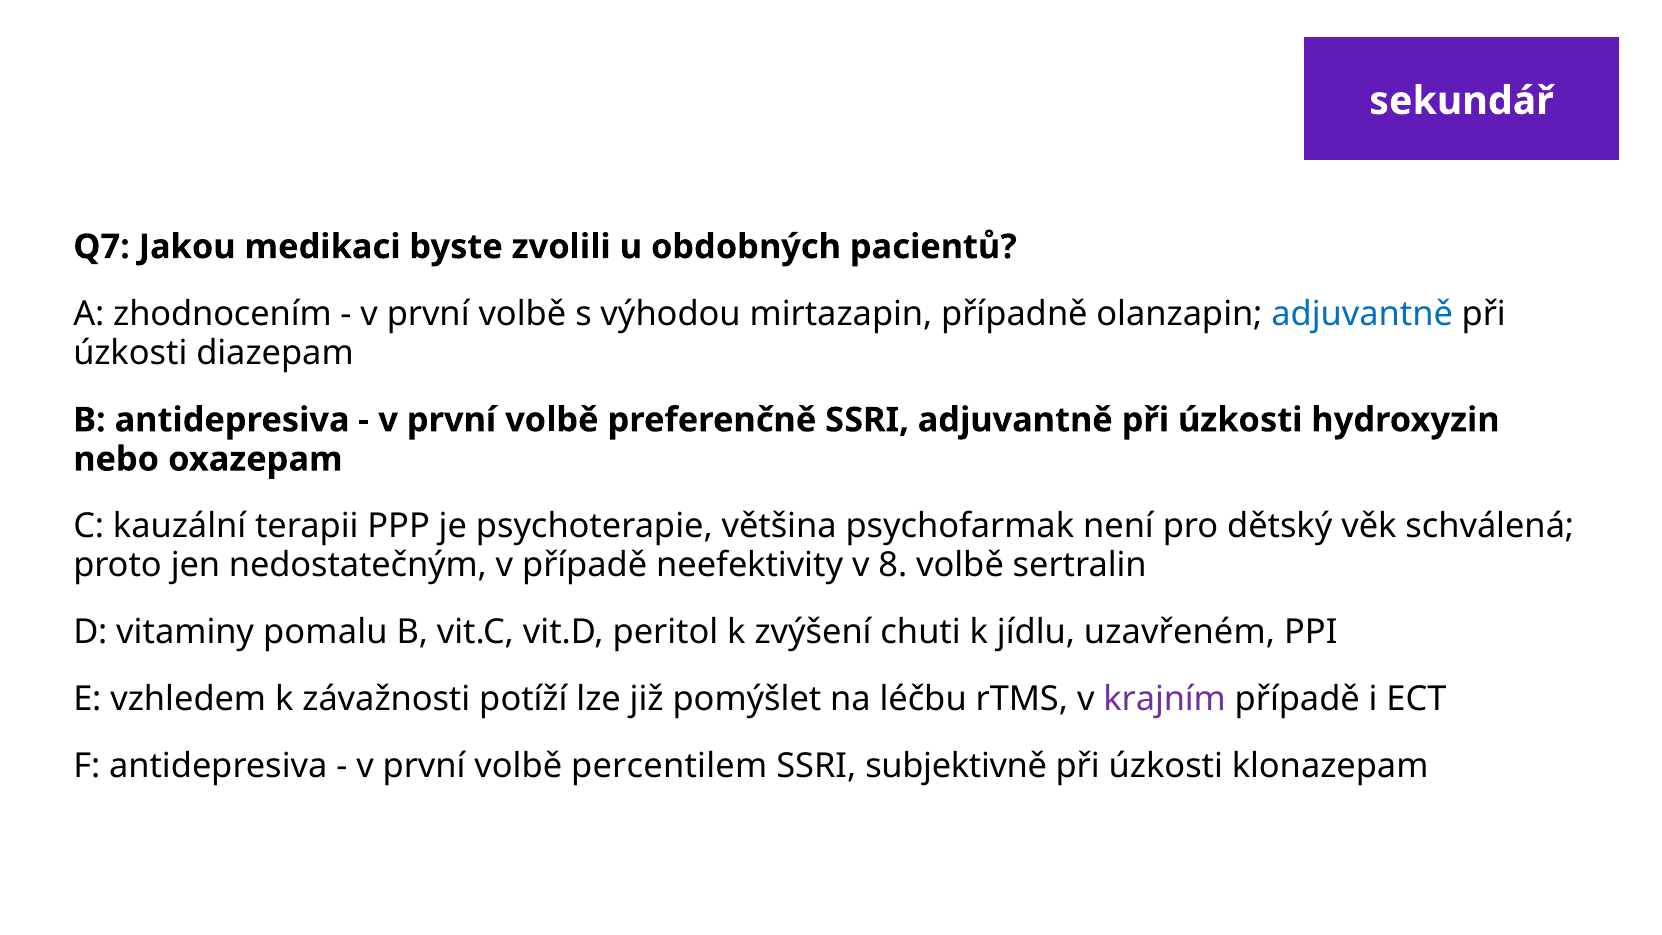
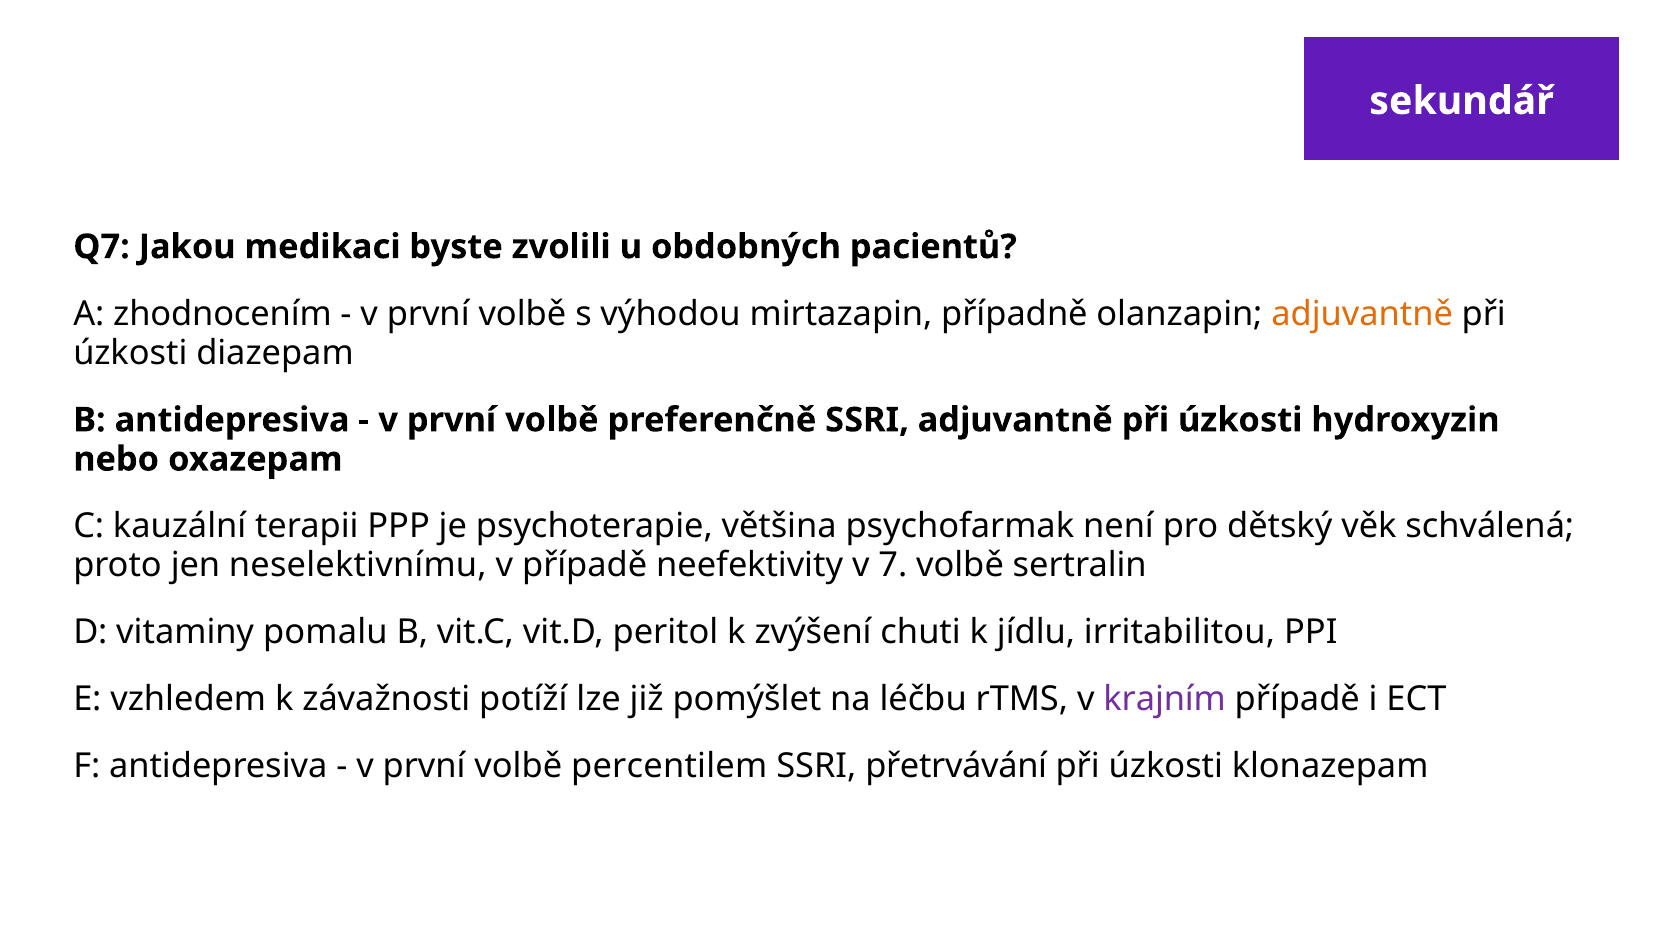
adjuvantně colour: blue -> orange (1362, 314)
nedostatečným: nedostatečným -> neselektivnímu (358, 565)
8: 8 -> 7 (893, 565)
uzavřeném: uzavřeném -> irritabilitou (1179, 632)
subjektivně: subjektivně -> přetrvávání (956, 766)
